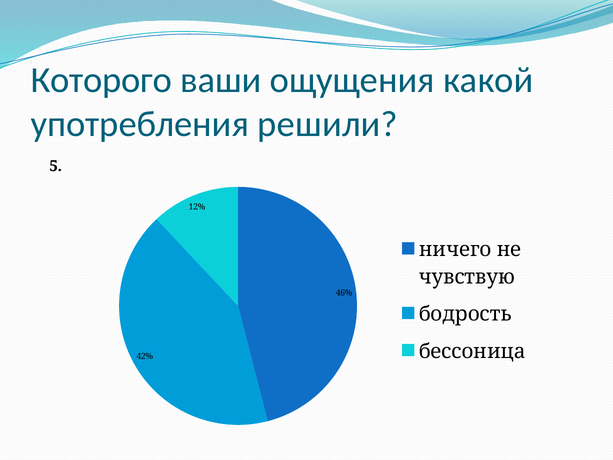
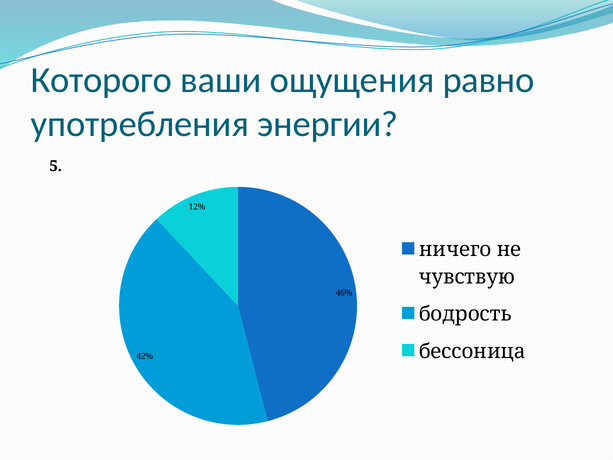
какой: какой -> равно (488, 80)
решили: решили -> энергии (328, 124)
